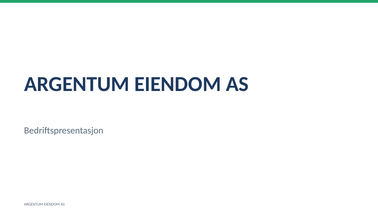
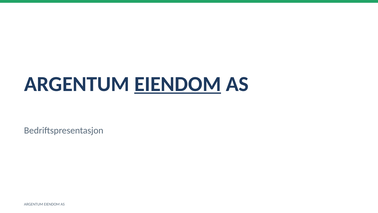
EIENDOM underline: none -> present (178, 84)
